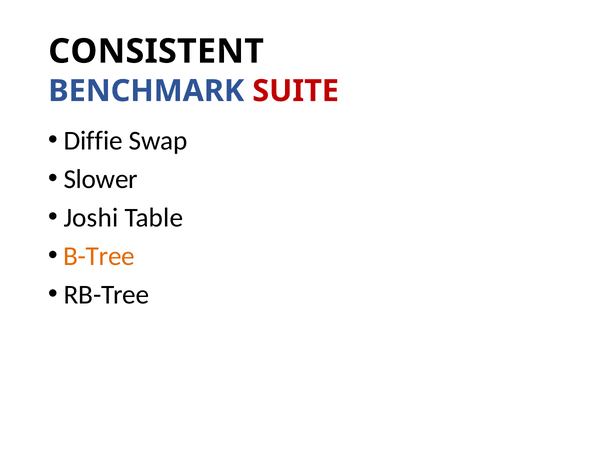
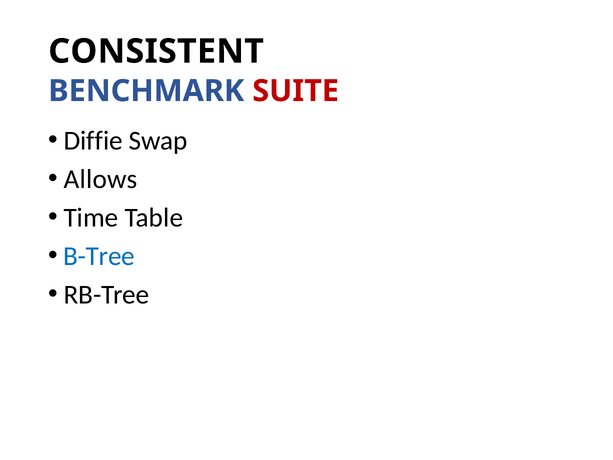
Slower: Slower -> Allows (101, 179)
Joshi: Joshi -> Time (91, 217)
B-Tree colour: orange -> blue (99, 256)
